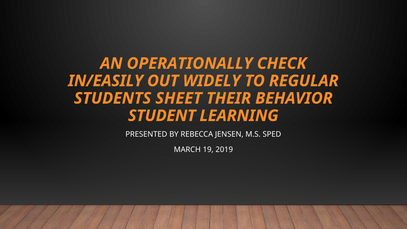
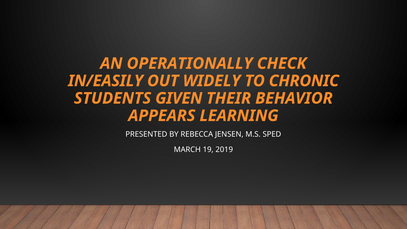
REGULAR: REGULAR -> CHRONIC (304, 81)
SHEET: SHEET -> GIVEN (179, 98)
STUDENT: STUDENT -> APPEARS (162, 116)
